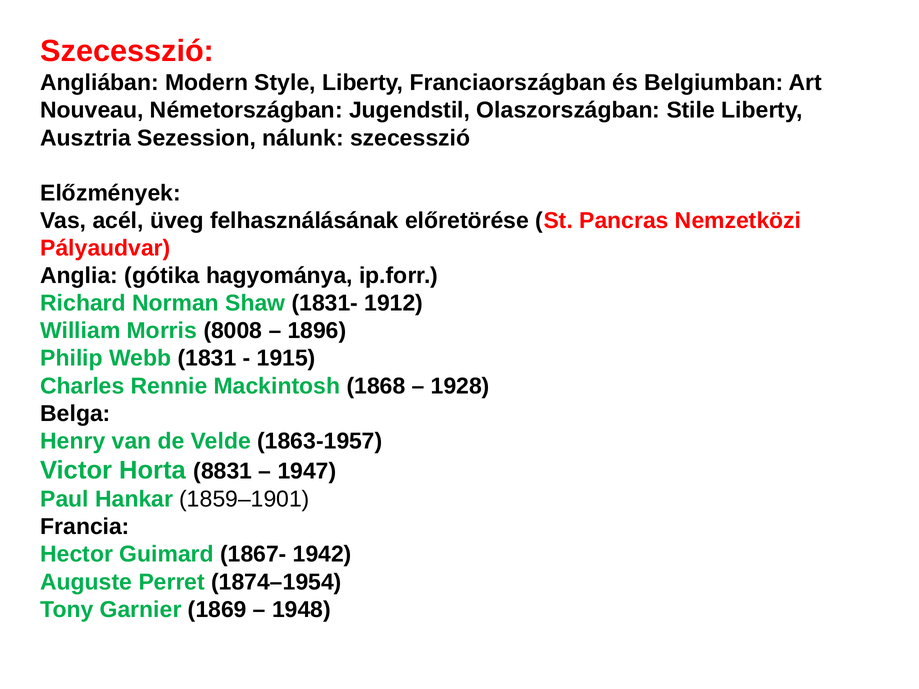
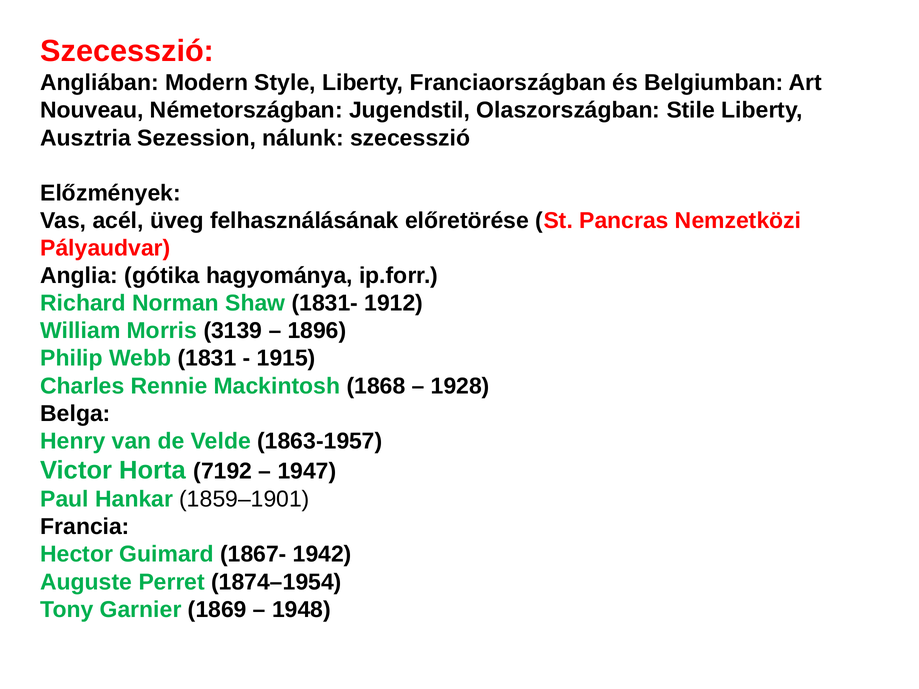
8008: 8008 -> 3139 (233, 331)
8831: 8831 -> 7192 (223, 471)
